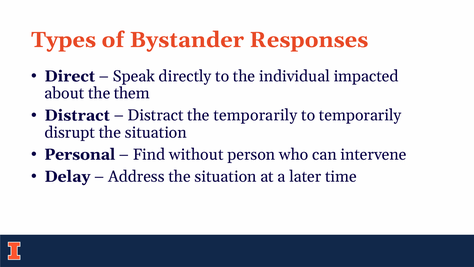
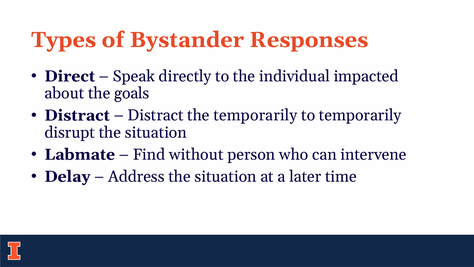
them: them -> goals (132, 93)
Personal: Personal -> Labmate (80, 154)
